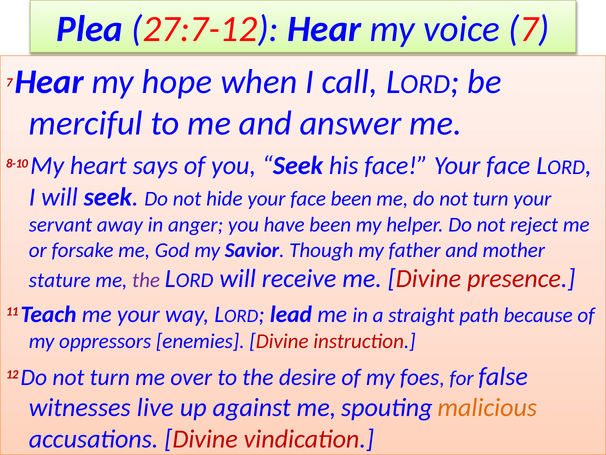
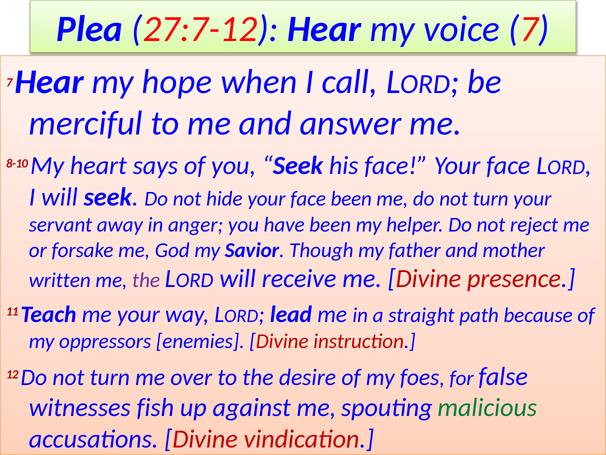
stature: stature -> written (60, 280)
live: live -> fish (155, 407)
malicious colour: orange -> green (487, 407)
